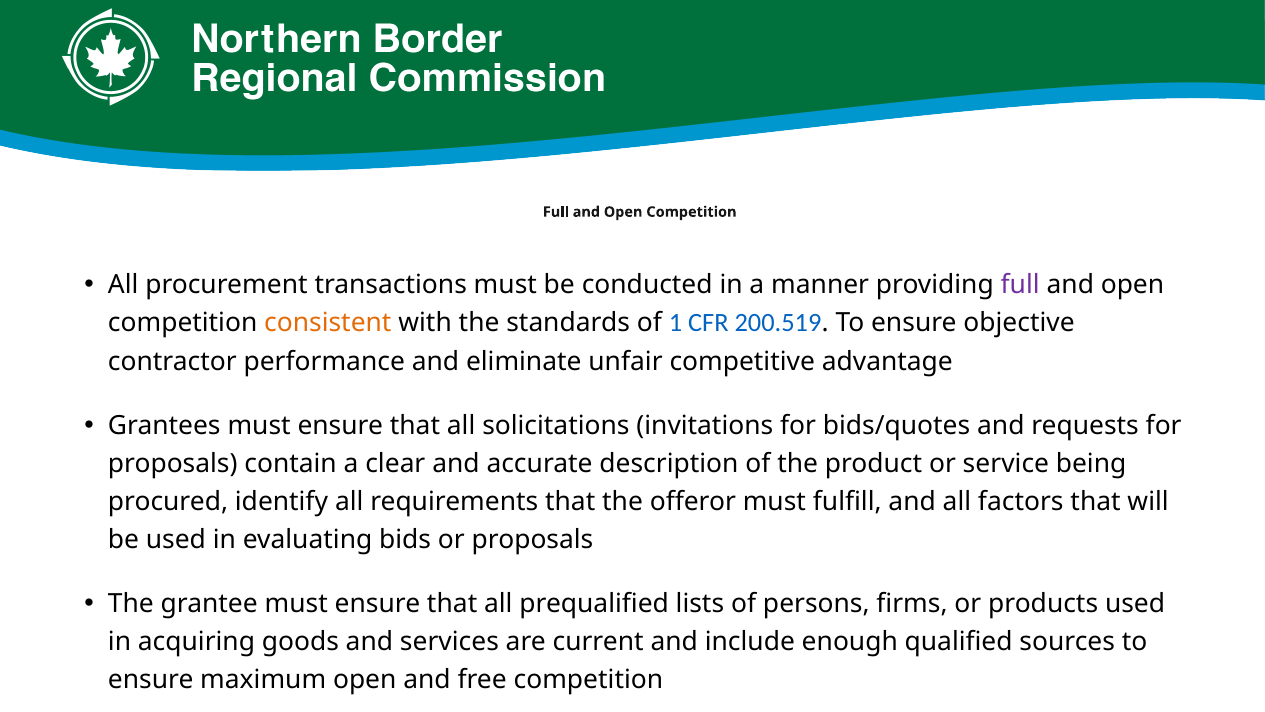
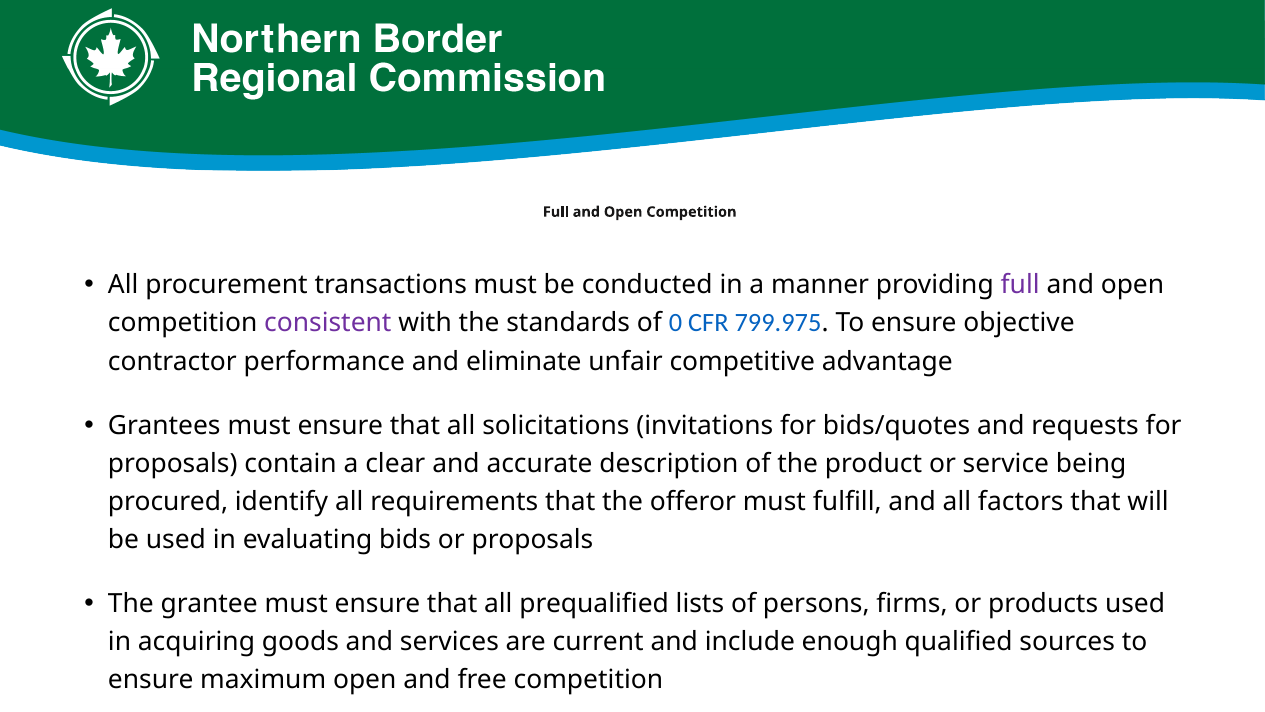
consistent colour: orange -> purple (328, 323)
1: 1 -> 0 (676, 323)
200.519: 200.519 -> 799.975 (778, 323)
